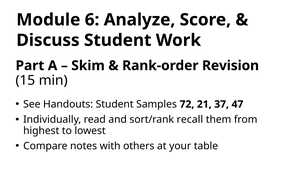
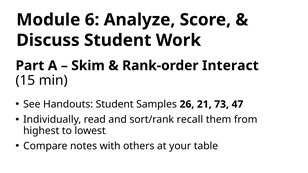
Revision: Revision -> Interact (230, 66)
72: 72 -> 26 (187, 104)
37: 37 -> 73 (222, 104)
